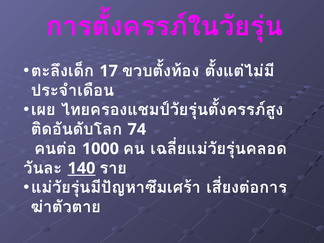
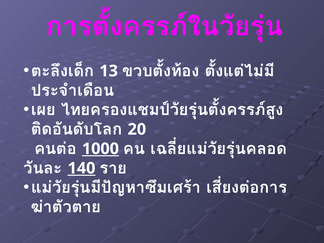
17: 17 -> 13 (109, 71)
74: 74 -> 20 (137, 129)
1000 underline: none -> present (100, 149)
